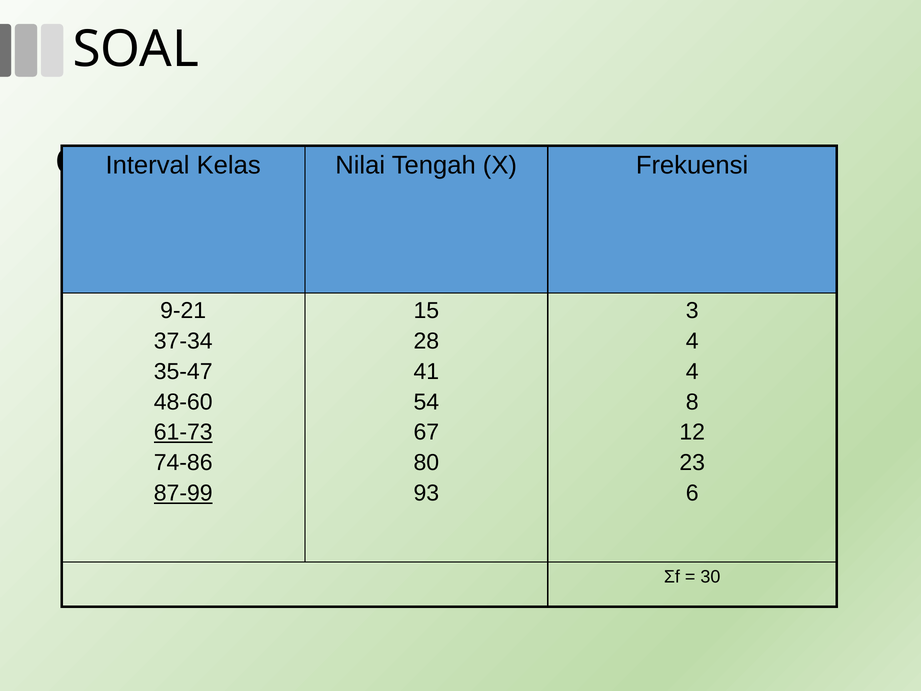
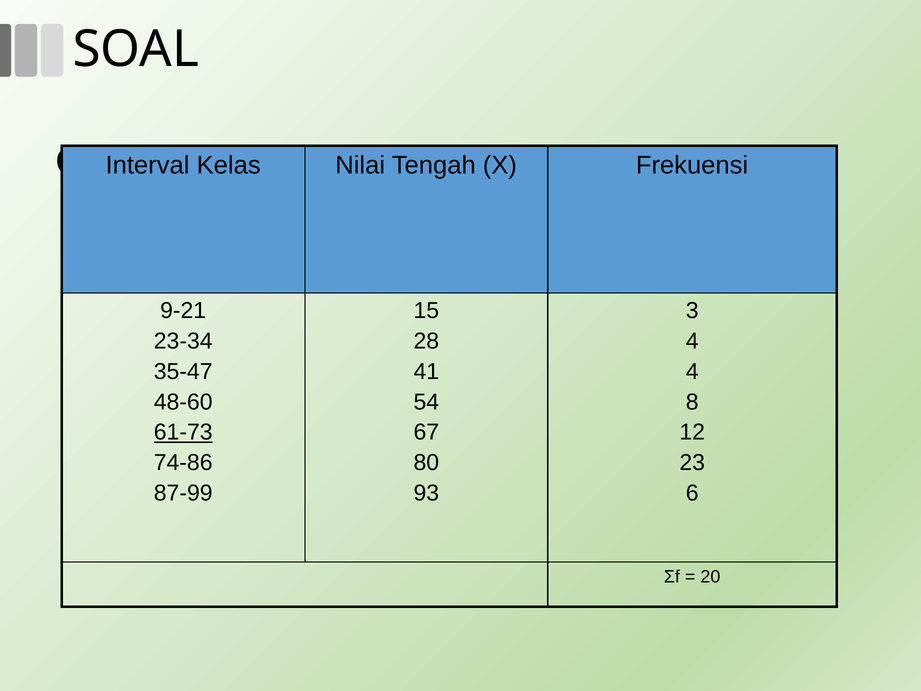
37-34: 37-34 -> 23-34 (183, 341)
87-99 underline: present -> none (183, 493)
30: 30 -> 20 (710, 577)
